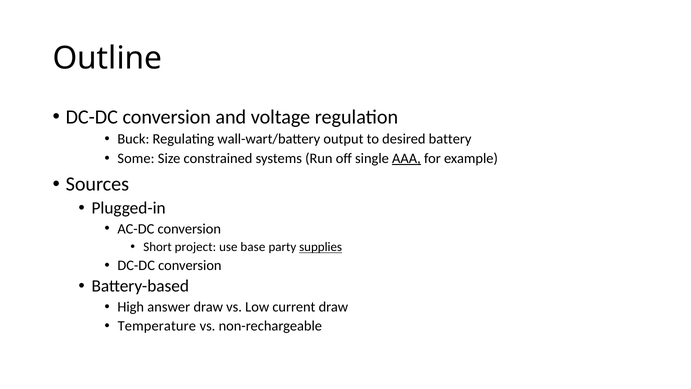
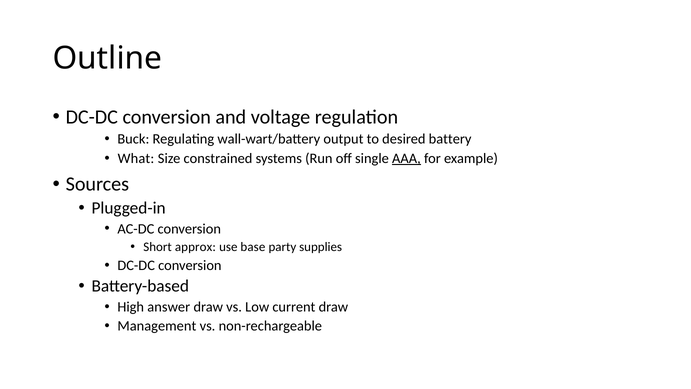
Some: Some -> What (136, 158)
project: project -> approx (195, 247)
supplies underline: present -> none (321, 247)
Temperature: Temperature -> Management (157, 326)
